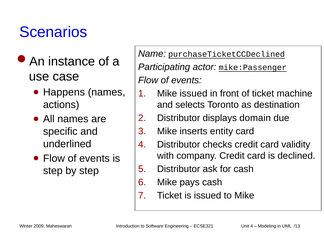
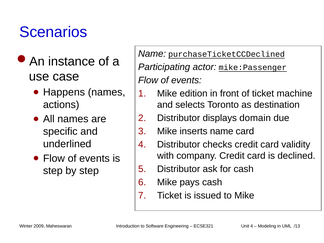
Mike issued: issued -> edition (194, 93)
inserts entity: entity -> name (222, 131)
